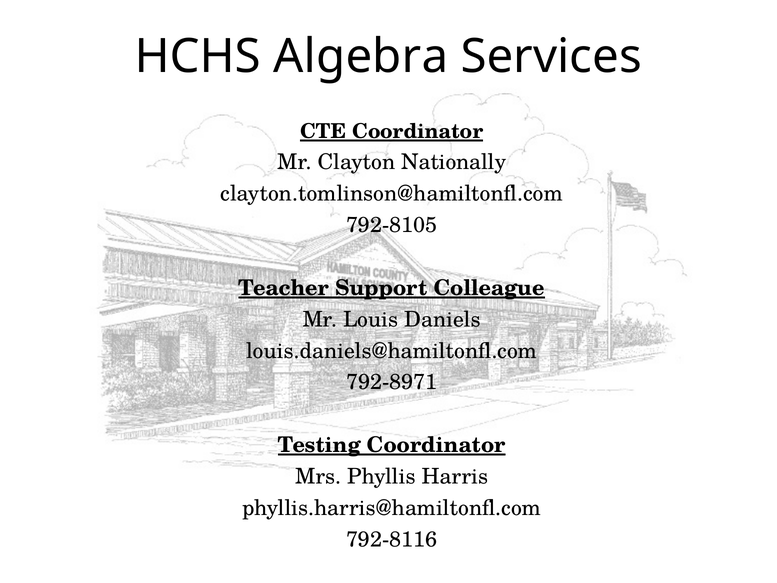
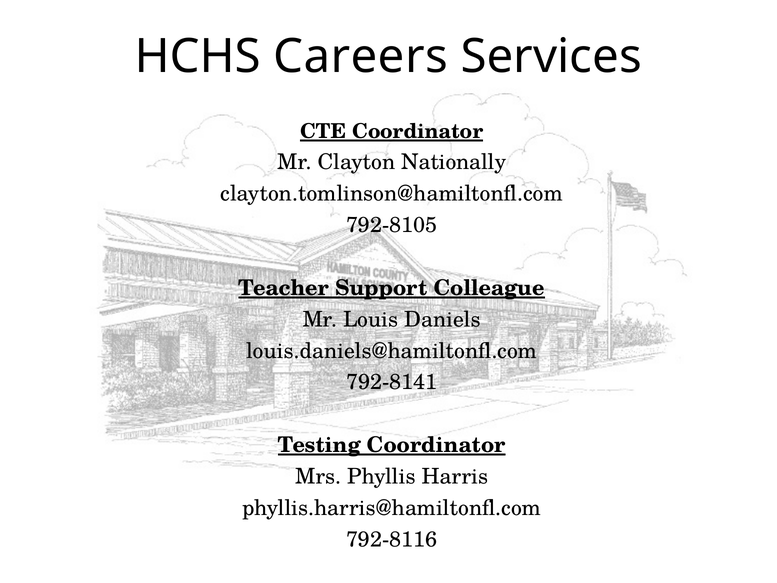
Algebra: Algebra -> Careers (361, 57)
792-8971: 792-8971 -> 792-8141 (392, 382)
